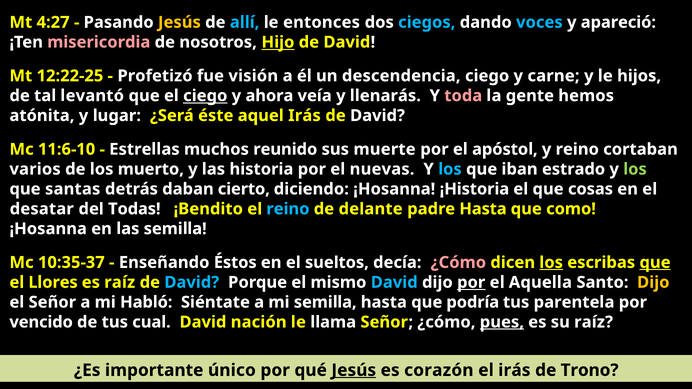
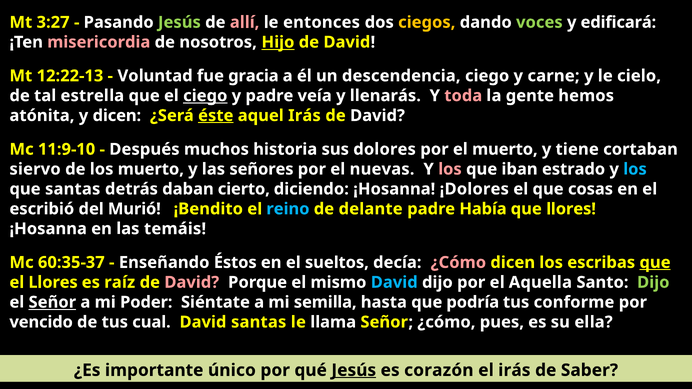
4:27: 4:27 -> 3:27 (53, 22)
Jesús colour: yellow -> light green (179, 22)
allí colour: light blue -> pink (245, 22)
ciegos colour: light blue -> yellow (427, 22)
voces colour: light blue -> light green (539, 22)
apareció: apareció -> edificará (618, 22)
12:22-25: 12:22-25 -> 12:22-13 (70, 76)
Profetizó: Profetizó -> Voluntad (155, 76)
visión: visión -> gracia (253, 76)
hijos: hijos -> cielo (639, 76)
levantó: levantó -> estrella (92, 96)
y ahora: ahora -> padre (269, 96)
y lugar: lugar -> dicen (117, 116)
éste underline: none -> present (216, 116)
11:6-10: 11:6-10 -> 11:9-10 (67, 149)
Estrellas: Estrellas -> Después (144, 149)
reunido: reunido -> historia (285, 149)
muerte: muerte -> dolores (385, 149)
el apóstol: apóstol -> muerto (505, 149)
y reino: reino -> tiene (577, 149)
varios: varios -> siervo (35, 169)
historia: historia -> señores (262, 169)
los colour: light blue -> pink (450, 169)
los colour: light green -> light blue (635, 169)
¡Historia: ¡Historia -> ¡Dolores (474, 189)
desatar: desatar -> escribió (42, 209)
Todas: Todas -> Murió (134, 209)
padre Hasta: Hasta -> Había (483, 209)
que como: como -> llores (571, 209)
las semilla: semilla -> temáis (175, 229)
10:35-37: 10:35-37 -> 60:35-37 (71, 263)
los underline: present -> none (551, 263)
David colour: light blue -> pink (192, 282)
por underline: present -> none (471, 282)
Dijo colour: yellow -> light green (653, 282)
Señor underline: none -> present (52, 302)
Habló: Habló -> Poder (146, 302)
parentela: parentela -> conforme (574, 302)
David nación: nación -> santas (259, 322)
pues underline: present -> none (502, 322)
su raíz: raíz -> ella (594, 322)
Trono: Trono -> Saber (589, 370)
